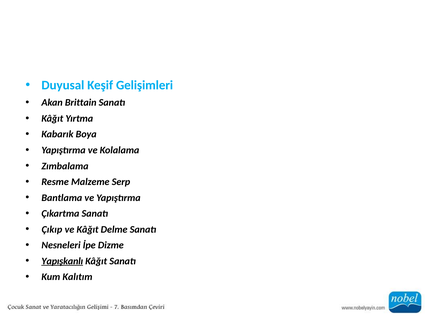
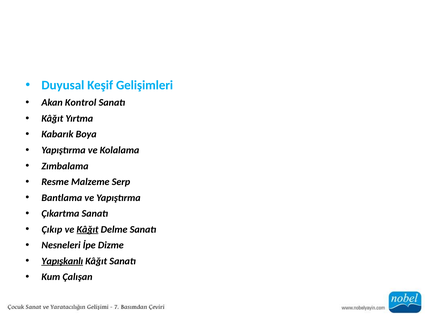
Brittain: Brittain -> Kontrol (81, 103)
Kâğıt underline: none -> present (88, 229)
Kalıtım: Kalıtım -> Çalışan (77, 277)
